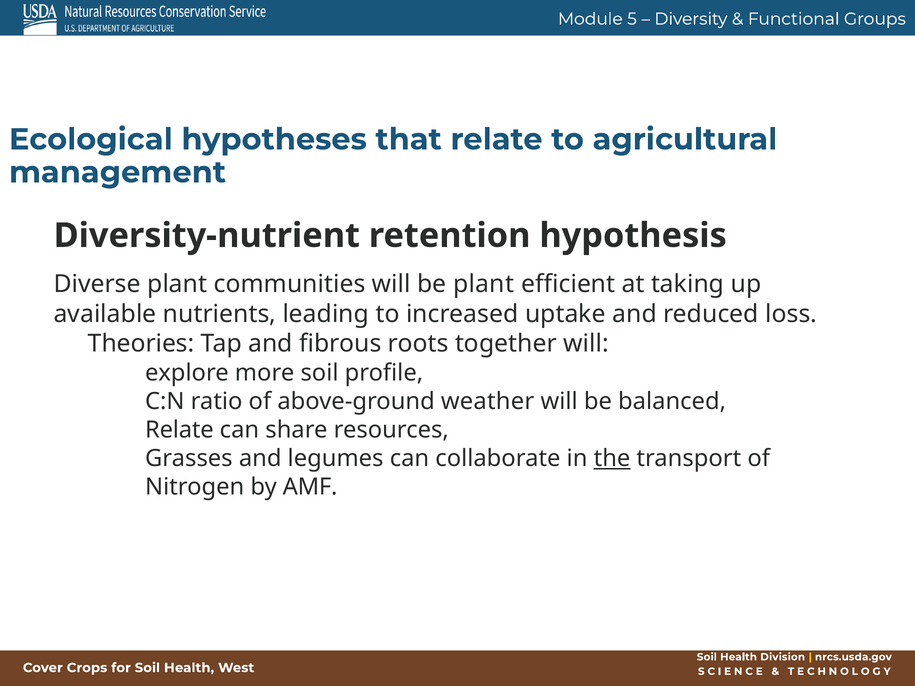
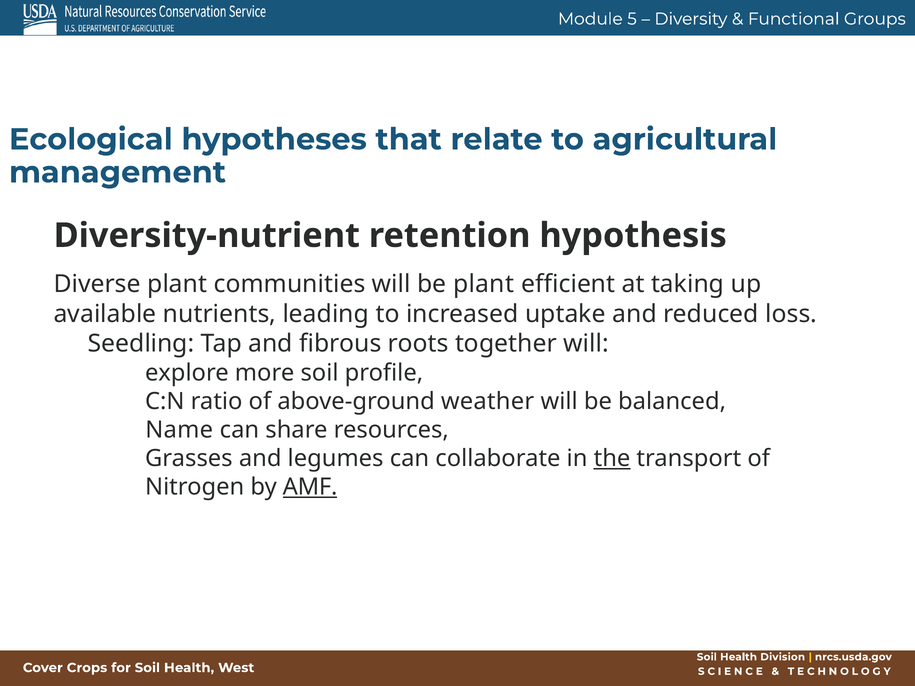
Theories: Theories -> Seedling (141, 344)
Relate: Relate -> Name (179, 430)
AMF underline: none -> present (310, 487)
